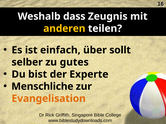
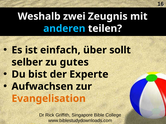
dass: dass -> zwei (74, 16)
anderen colour: yellow -> light blue (64, 29)
Menschliche: Menschliche -> Aufwachsen (42, 87)
